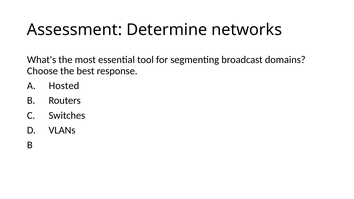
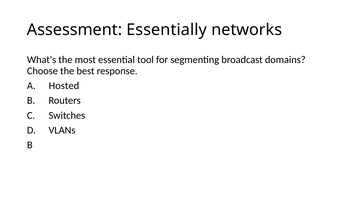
Determine: Determine -> Essentially (167, 30)
